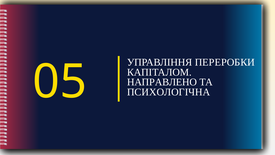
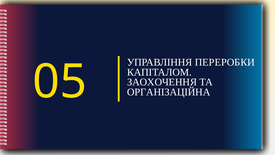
НАПРАВЛЕНО: НАПРАВЛЕНО -> ЗАОХОЧЕННЯ (162, 82)
ПСИХОЛОГІЧНА: ПСИХОЛОГІЧНА -> ОРГАНІЗАЦІЙНА (169, 92)
